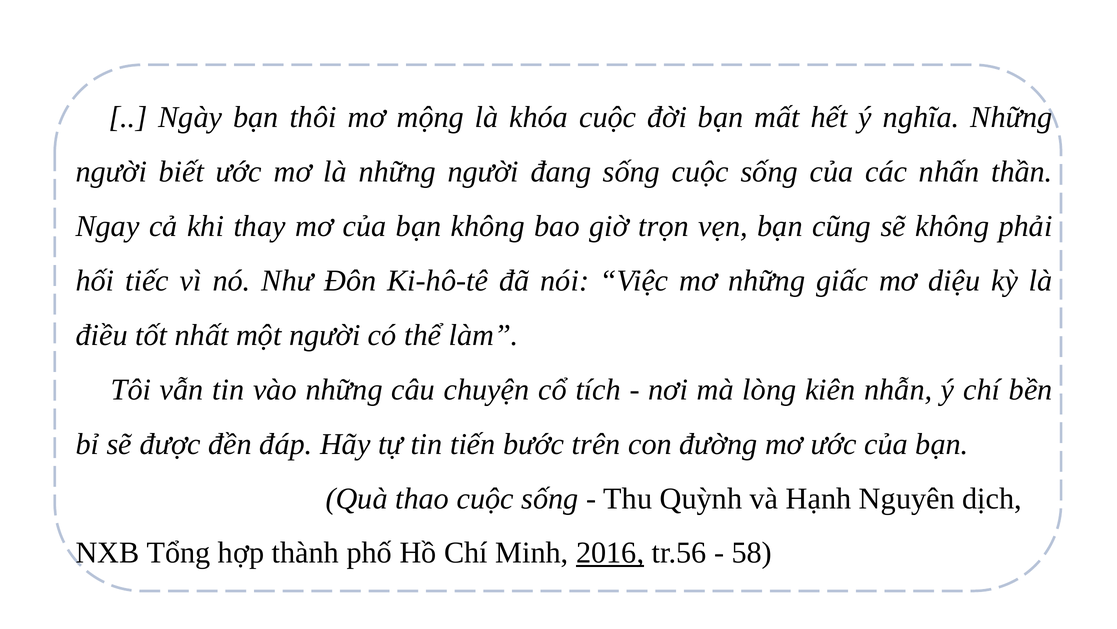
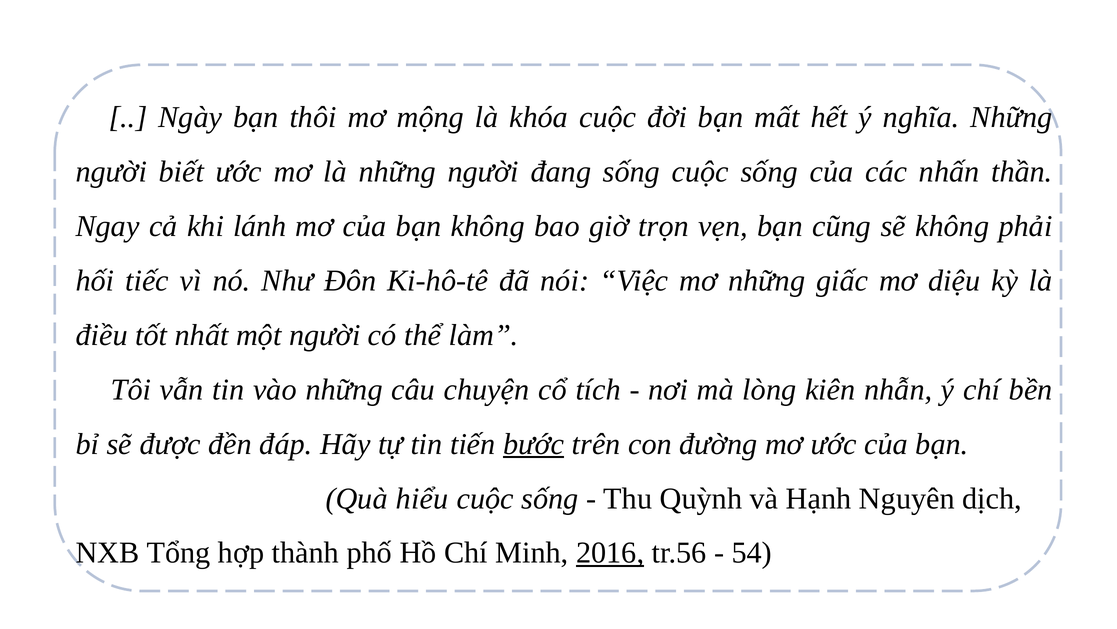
thay: thay -> lánh (260, 226)
bước underline: none -> present (534, 444)
thao: thao -> hiểu (422, 498)
58: 58 -> 54 (752, 552)
